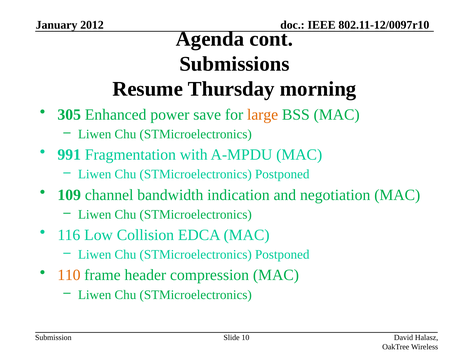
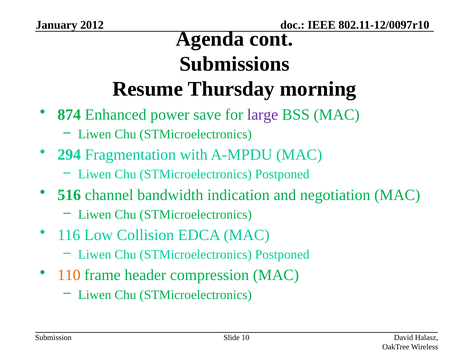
305: 305 -> 874 (69, 114)
large colour: orange -> purple (263, 114)
991: 991 -> 294 (69, 155)
109: 109 -> 516 (69, 195)
